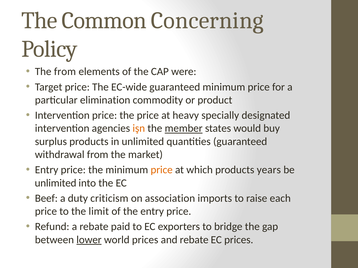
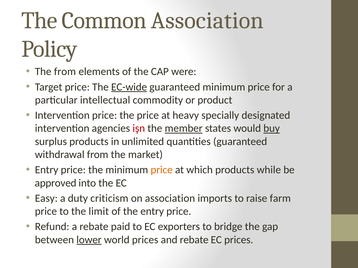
Common Concerning: Concerning -> Association (207, 20)
EC-wide underline: none -> present (129, 87)
elimination: elimination -> intellectual (105, 100)
işn colour: orange -> red (139, 129)
buy underline: none -> present (272, 129)
years: years -> while (269, 170)
unlimited: unlimited -> approved (56, 183)
Beef: Beef -> Easy (46, 199)
each: each -> farm (280, 199)
